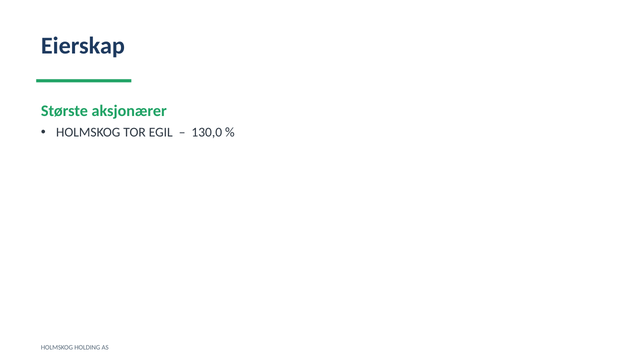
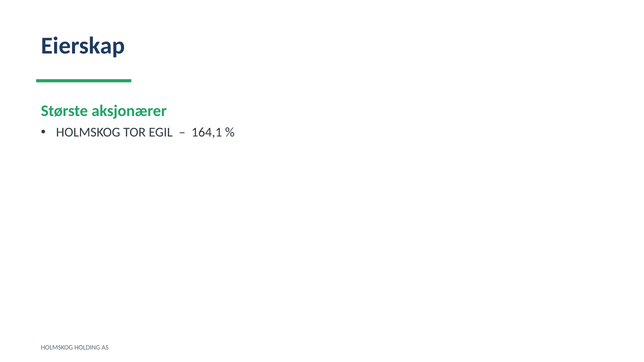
130,0: 130,0 -> 164,1 (207, 132)
